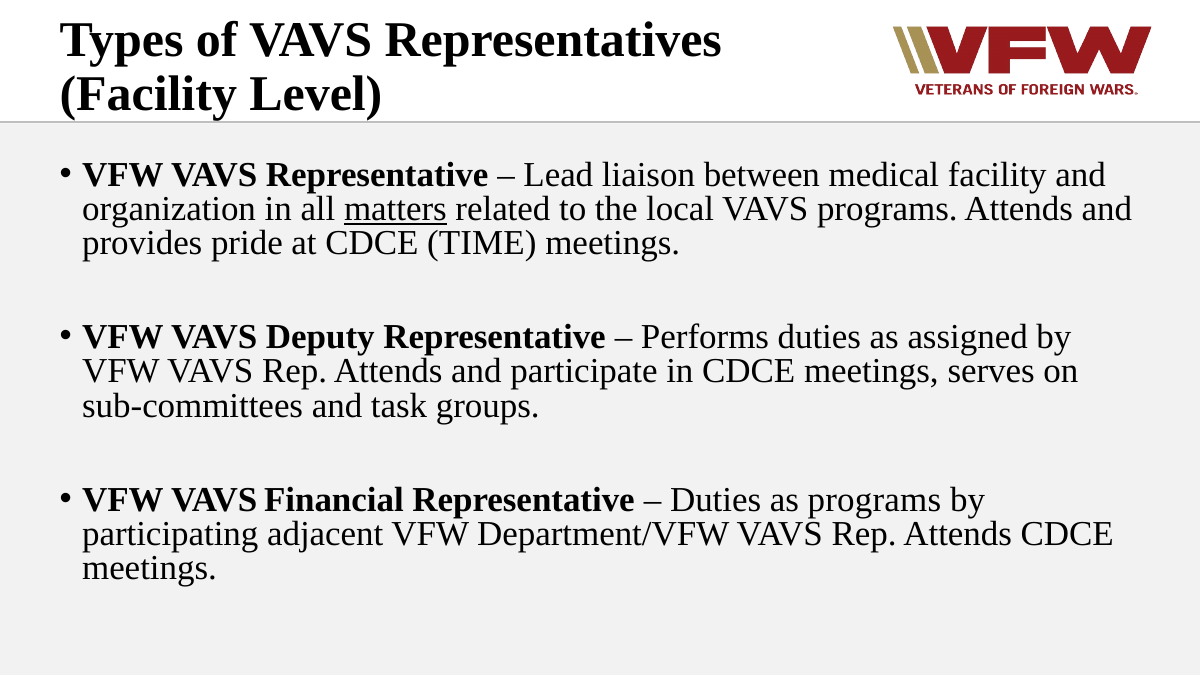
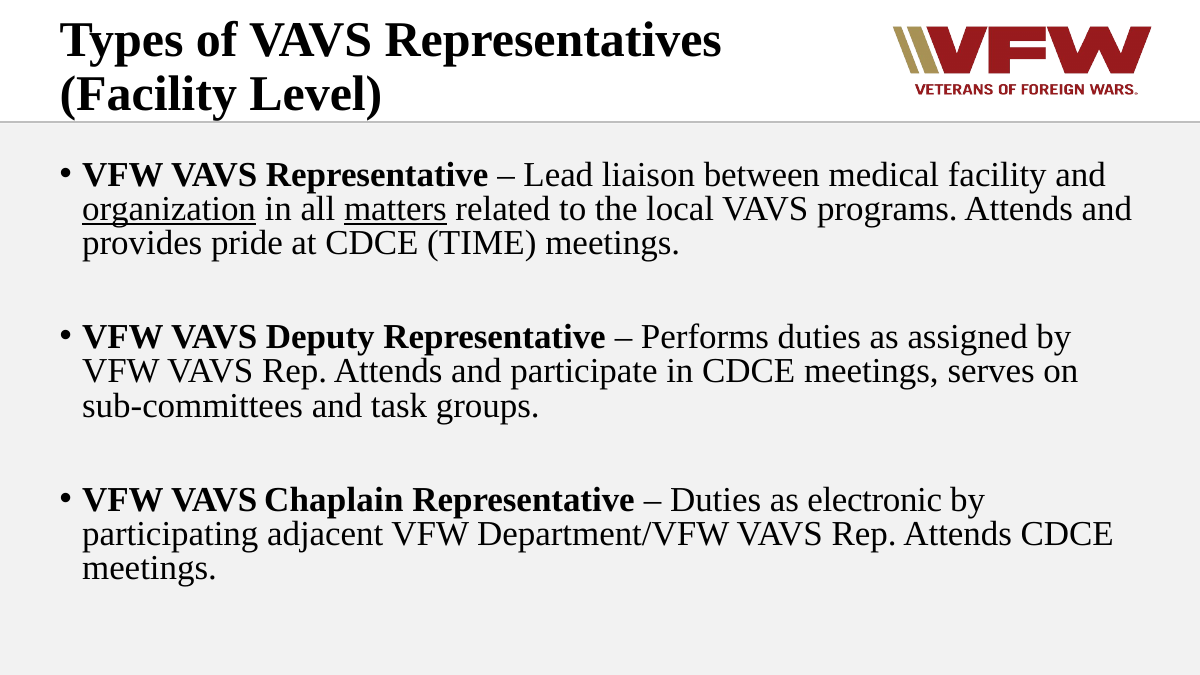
organization underline: none -> present (169, 209)
Financial: Financial -> Chaplain (334, 500)
as programs: programs -> electronic (875, 500)
